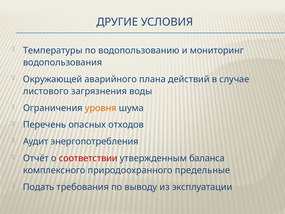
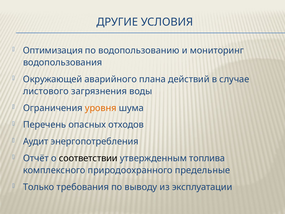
Температуры: Температуры -> Оптимизация (53, 50)
соответствии colour: red -> black (88, 158)
баланса: баланса -> топлива (207, 158)
Подать: Подать -> Только (39, 187)
